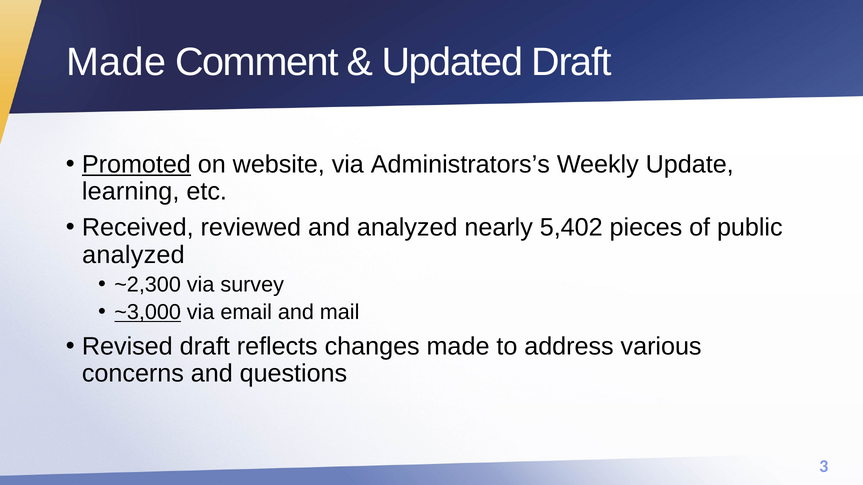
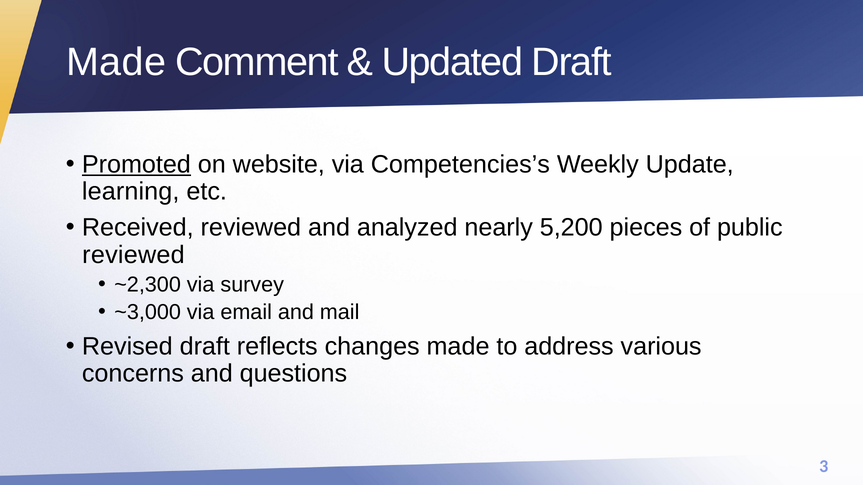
Administrators’s: Administrators’s -> Competencies’s (460, 164)
5,402: 5,402 -> 5,200 (571, 228)
analyzed: analyzed -> reviewed (133, 255)
~3,000 underline: present -> none (148, 312)
